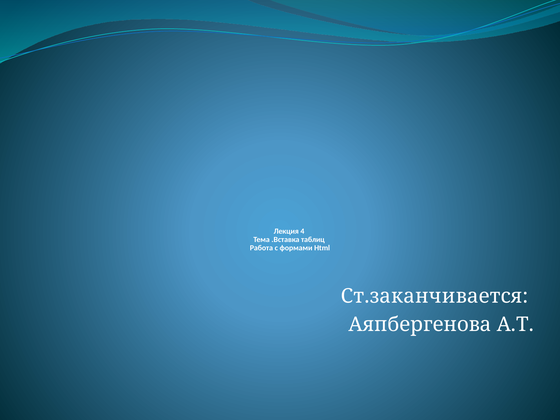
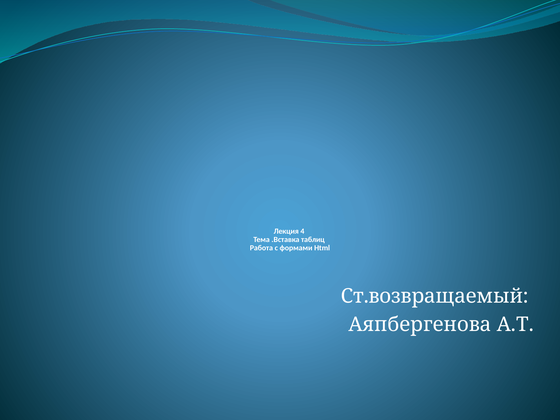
Ст.заканчивается: Ст.заканчивается -> Ст.возвращаемый (435, 296)
